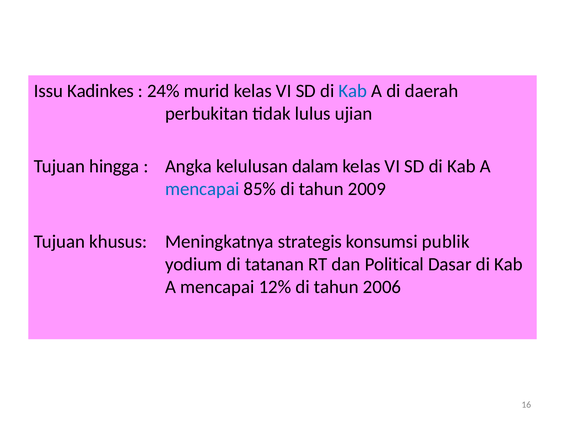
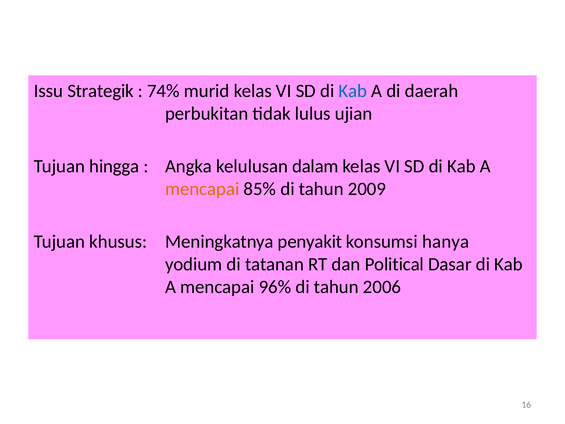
Kadinkes: Kadinkes -> Strategik (101, 91)
24%: 24% -> 74% (163, 91)
mencapai colour: blue -> orange (202, 189)
strategis: strategis -> penyakit (310, 241)
publik: publik -> hanya (446, 241)
12%: 12% -> 96% (275, 287)
